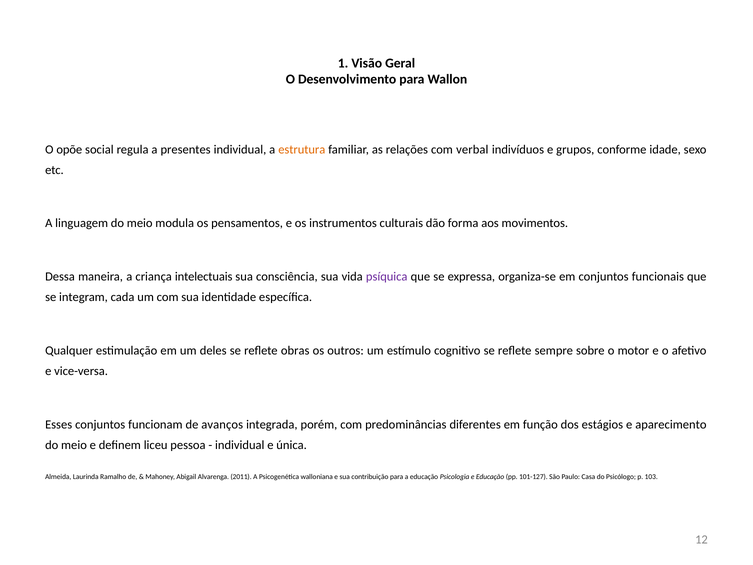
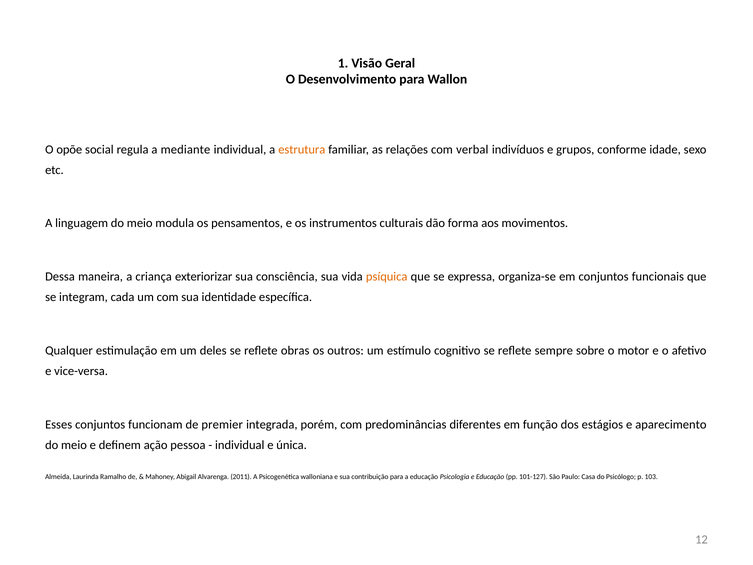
presentes: presentes -> mediante (185, 149)
intelectuais: intelectuais -> exteriorizar (204, 277)
psíquica colour: purple -> orange (387, 277)
avanços: avanços -> premier (222, 424)
liceu: liceu -> ação (156, 445)
